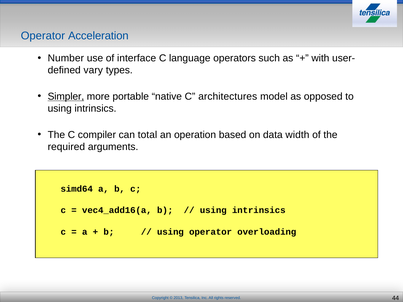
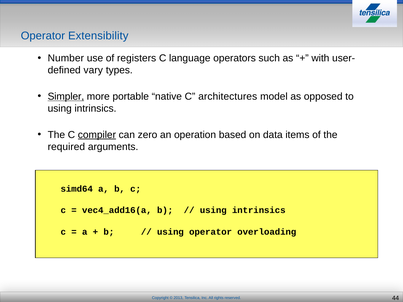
Acceleration: Acceleration -> Extensibility (98, 36)
interface: interface -> registers (137, 58)
compiler underline: none -> present (97, 135)
total: total -> zero (148, 135)
width: width -> items (297, 135)
